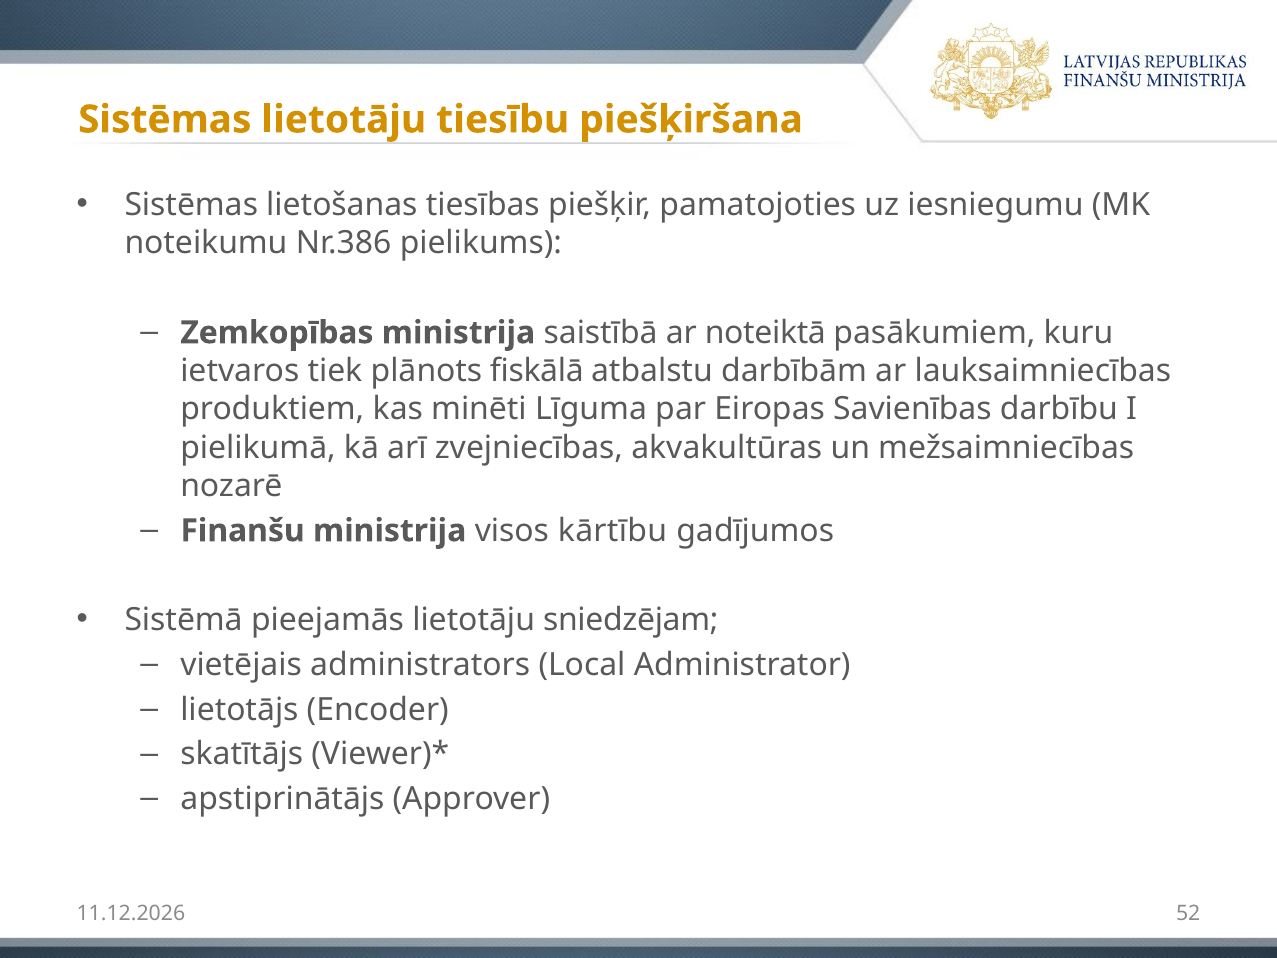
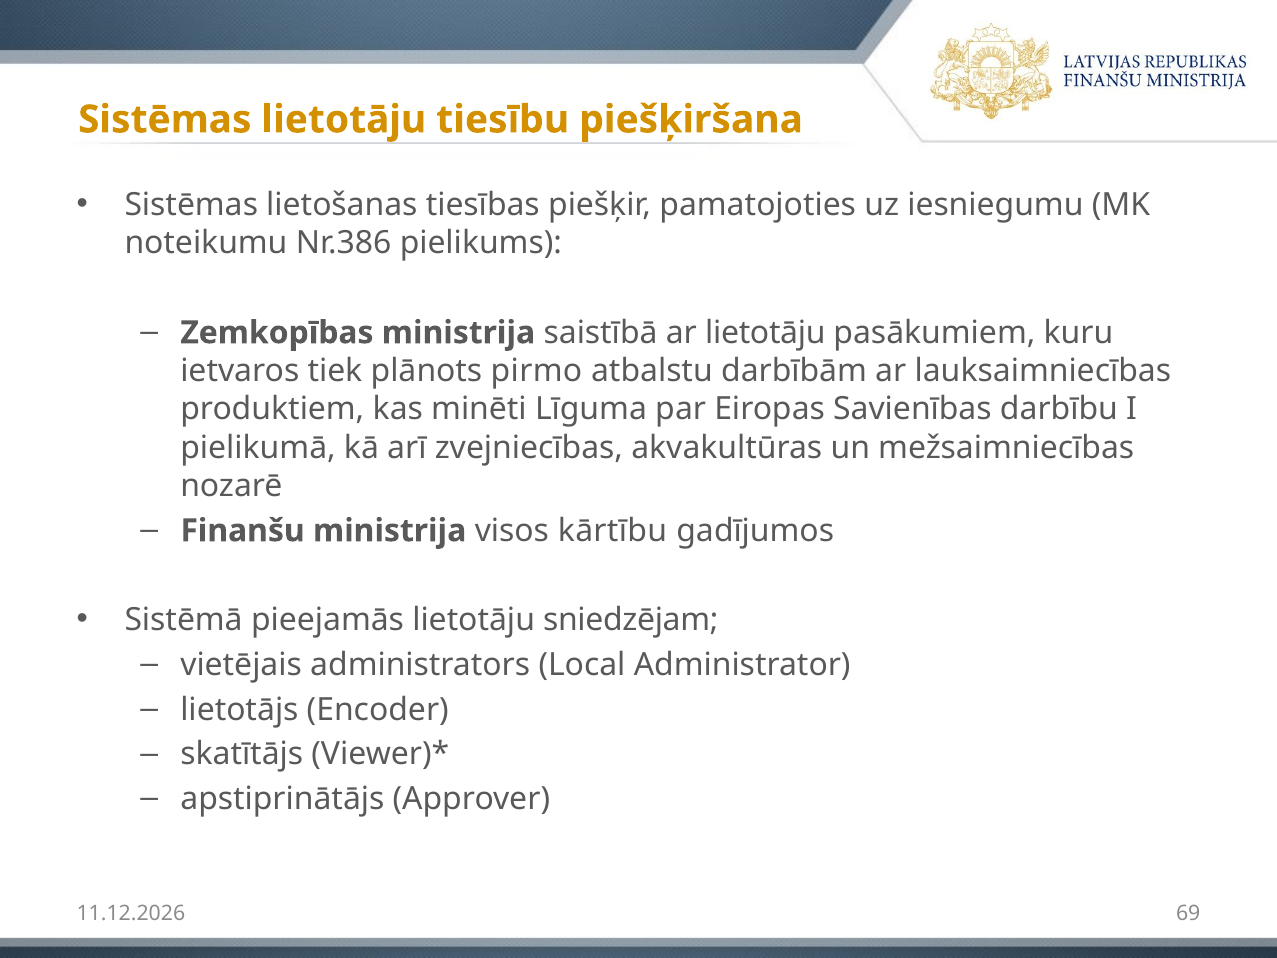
ar noteiktā: noteiktā -> lietotāju (765, 333)
fiskālā: fiskālā -> pirmo (536, 371)
52: 52 -> 69 (1188, 913)
